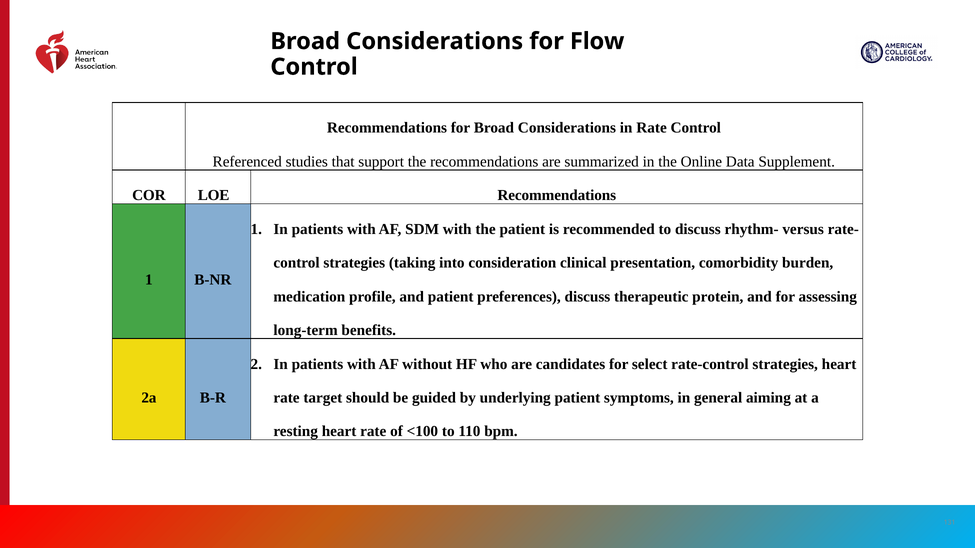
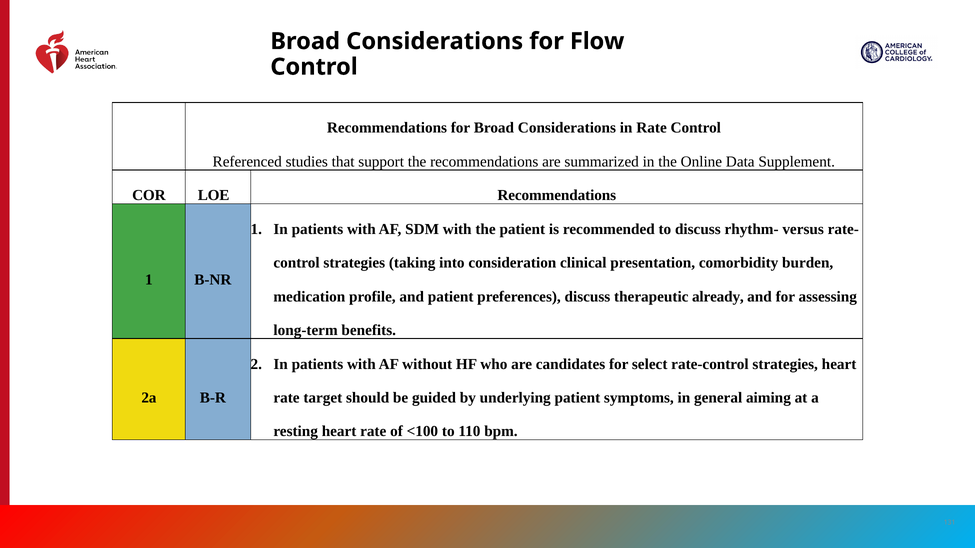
protein: protein -> already (718, 297)
